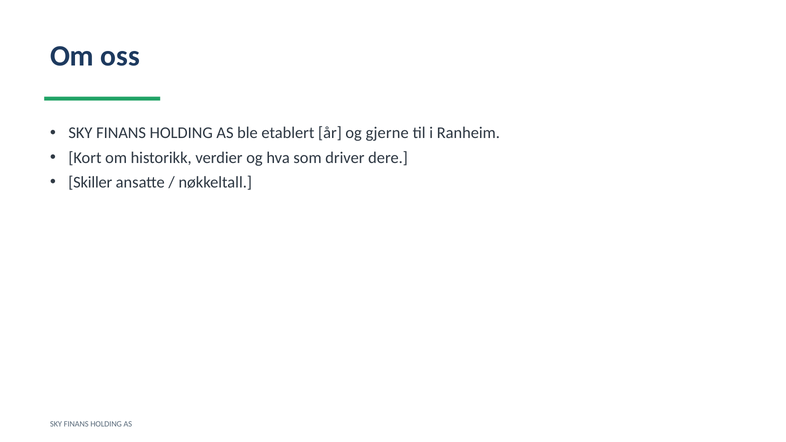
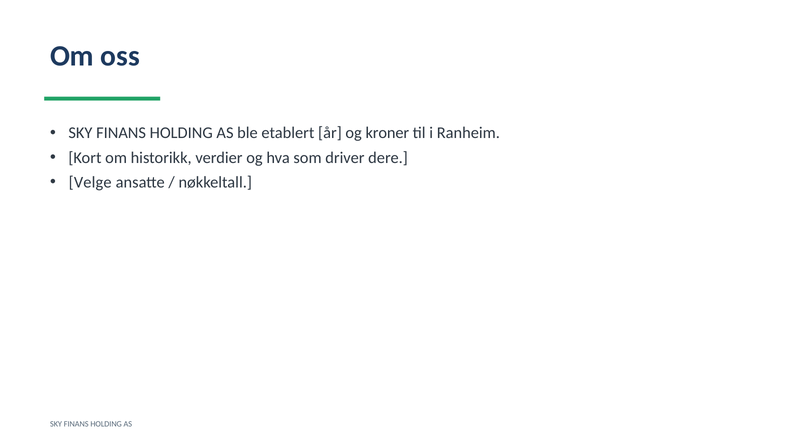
gjerne: gjerne -> kroner (387, 133)
Skiller: Skiller -> Velge (90, 182)
